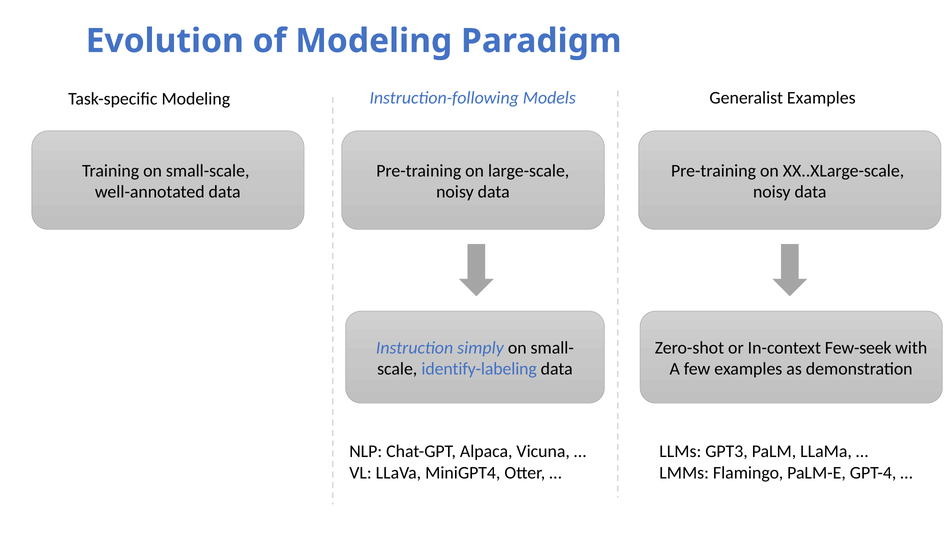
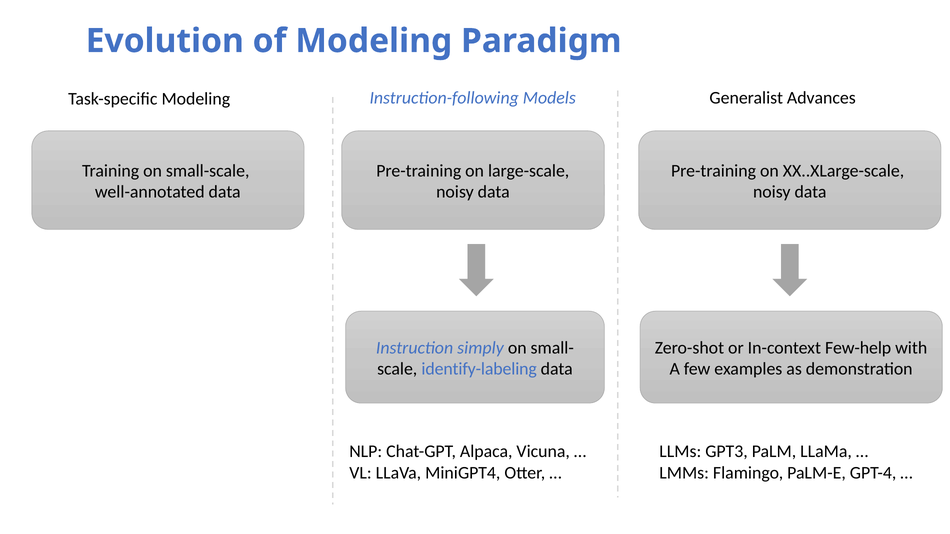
Generalist Examples: Examples -> Advances (821, 98)
Few-seek: Few-seek -> Few-help (858, 348)
